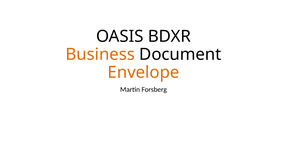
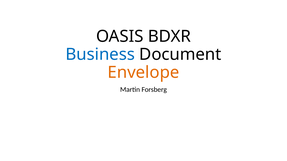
Business colour: orange -> blue (100, 55)
